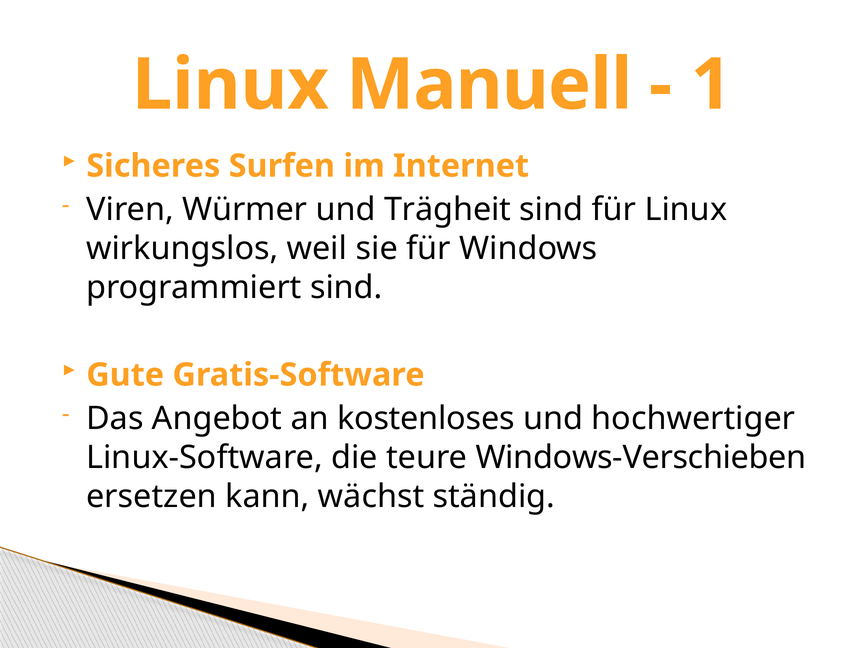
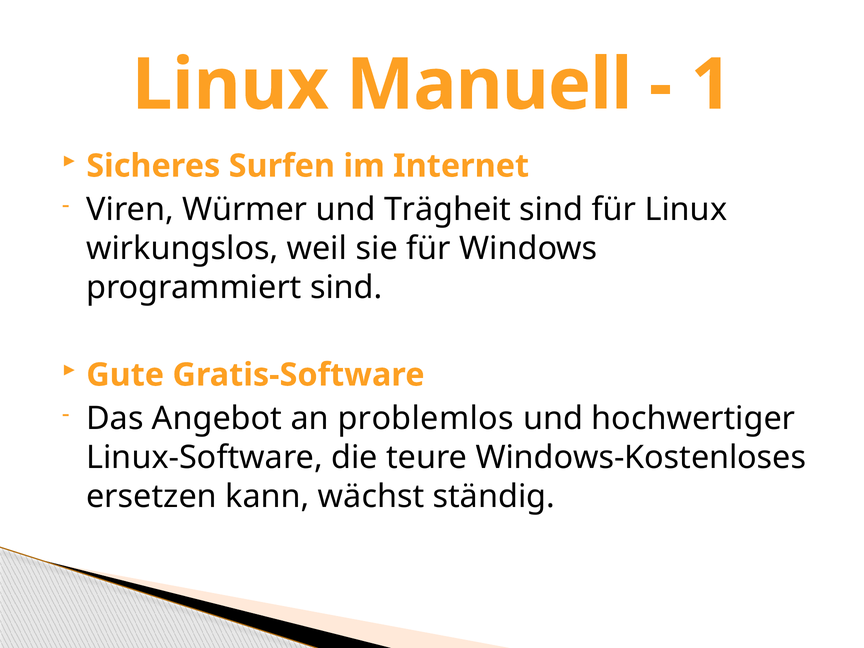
kostenloses: kostenloses -> problemlos (426, 419)
Windows-Verschieben: Windows-Verschieben -> Windows-Kostenloses (641, 458)
